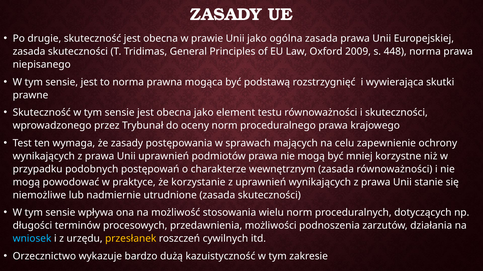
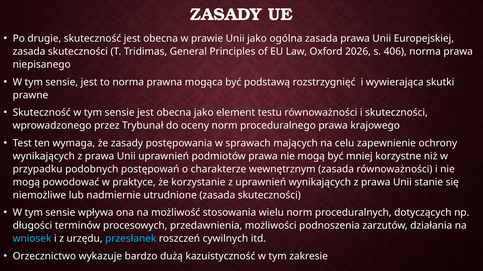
2009: 2009 -> 2026 (358, 52)
448: 448 -> 406 (395, 52)
przesłanek colour: yellow -> light blue (131, 239)
